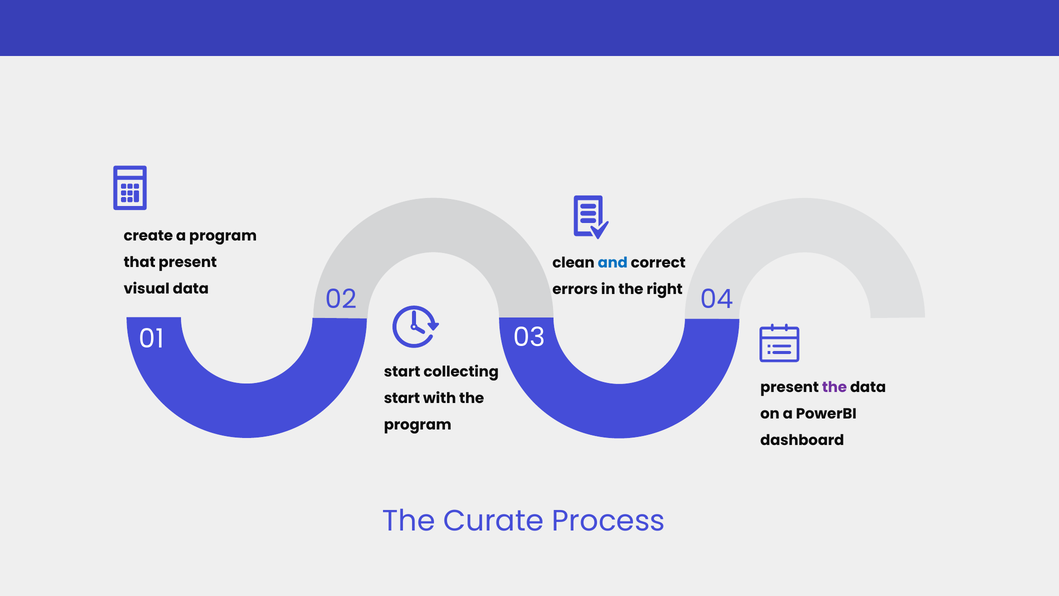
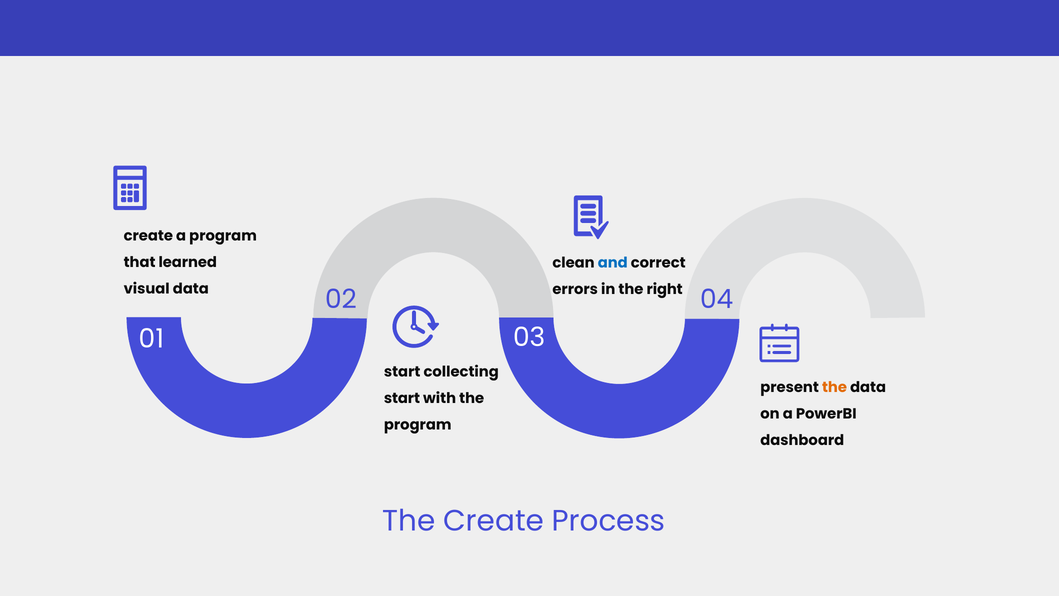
that present: present -> learned (188, 262)
the colour: purple -> orange (834, 387)
The Curate: Curate -> Create (494, 521)
